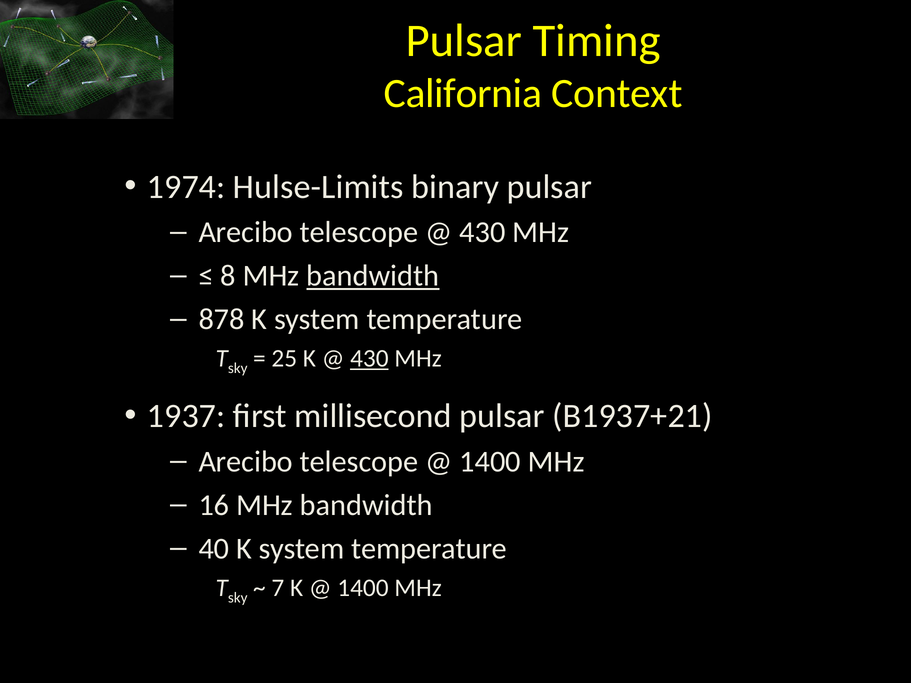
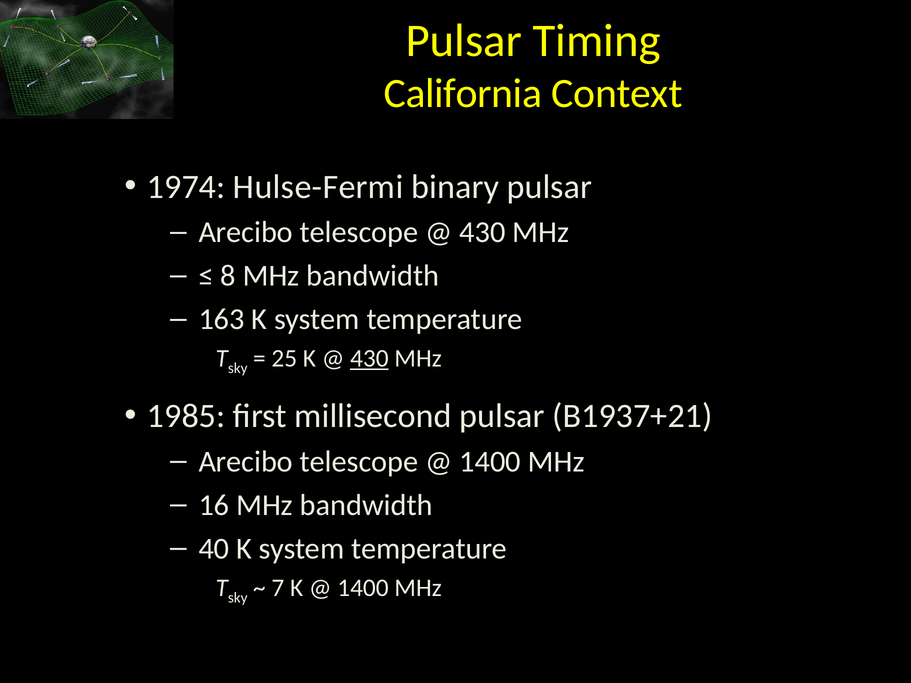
Hulse-Limits: Hulse-Limits -> Hulse-Fermi (318, 187)
bandwidth underline: present -> none (373, 276)
878: 878 -> 163 (222, 320)
1937: 1937 -> 1985 (186, 416)
